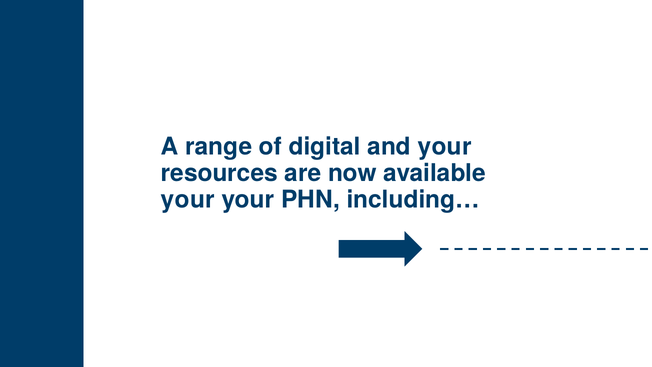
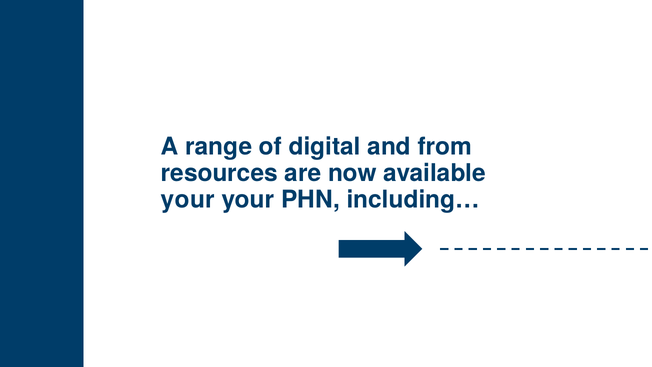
and your: your -> from (445, 147)
